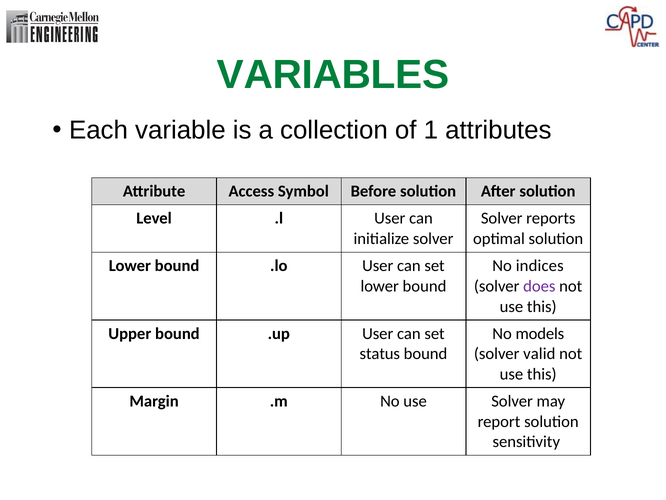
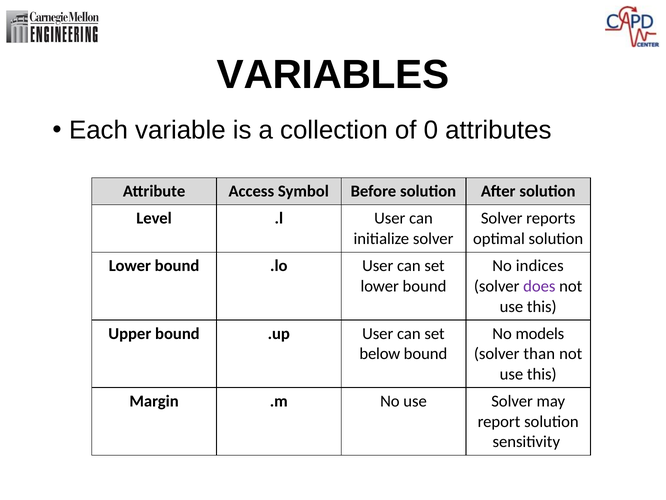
VARIABLES colour: green -> black (333, 75)
1: 1 -> 0 (431, 130)
status: status -> below (380, 354)
valid: valid -> than (539, 354)
